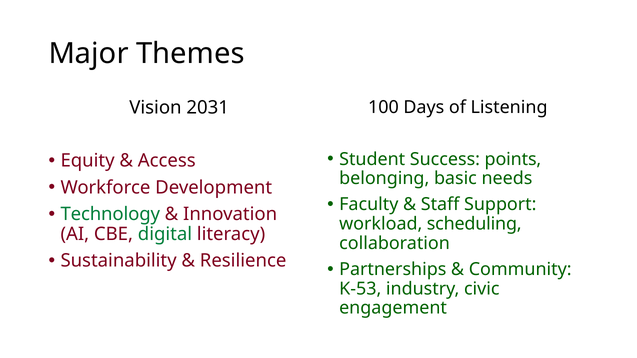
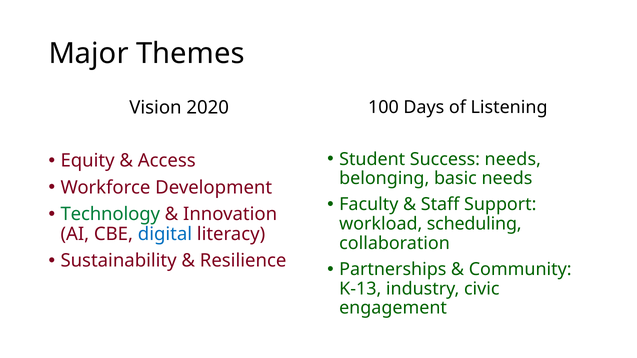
2031: 2031 -> 2020 (208, 108)
Success points: points -> needs (513, 159)
digital colour: green -> blue (165, 234)
K-53: K-53 -> K-13 (360, 289)
